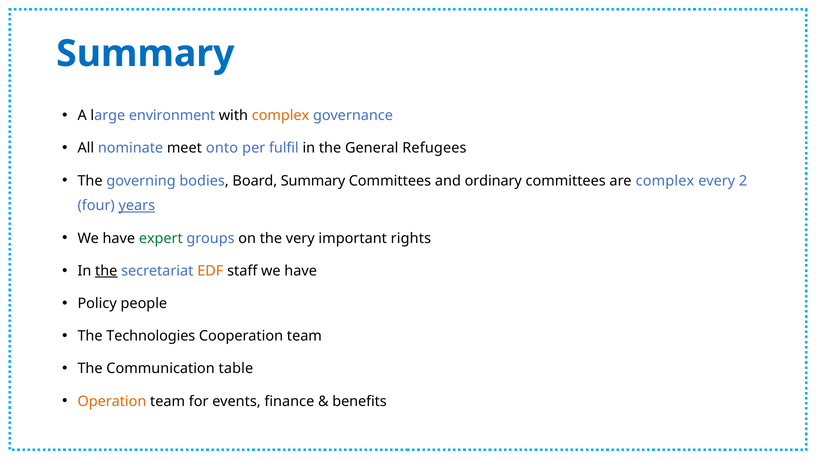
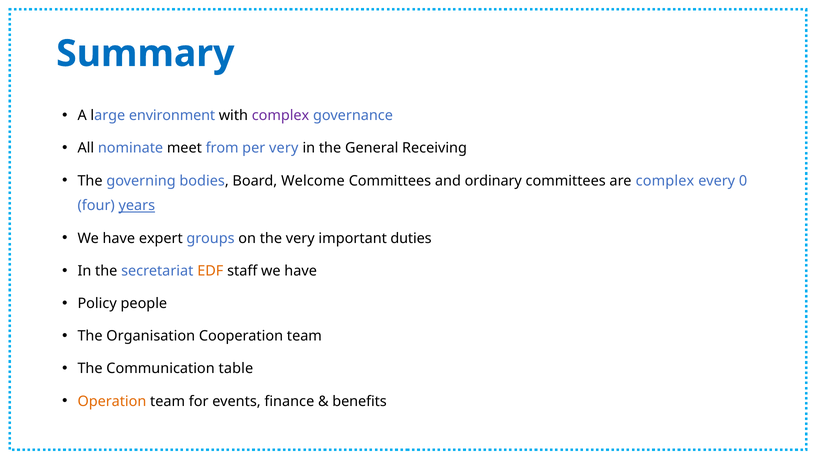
complex colour: orange -> purple (281, 116)
onto: onto -> from (222, 148)
per fulfil: fulfil -> very (284, 148)
Refugees: Refugees -> Receiving (435, 148)
Board Summary: Summary -> Welcome (313, 181)
2: 2 -> 0 (743, 181)
expert colour: green -> black (161, 238)
rights: rights -> duties (411, 238)
the underline: present -> none (106, 271)
Technologies: Technologies -> Organisation (151, 336)
